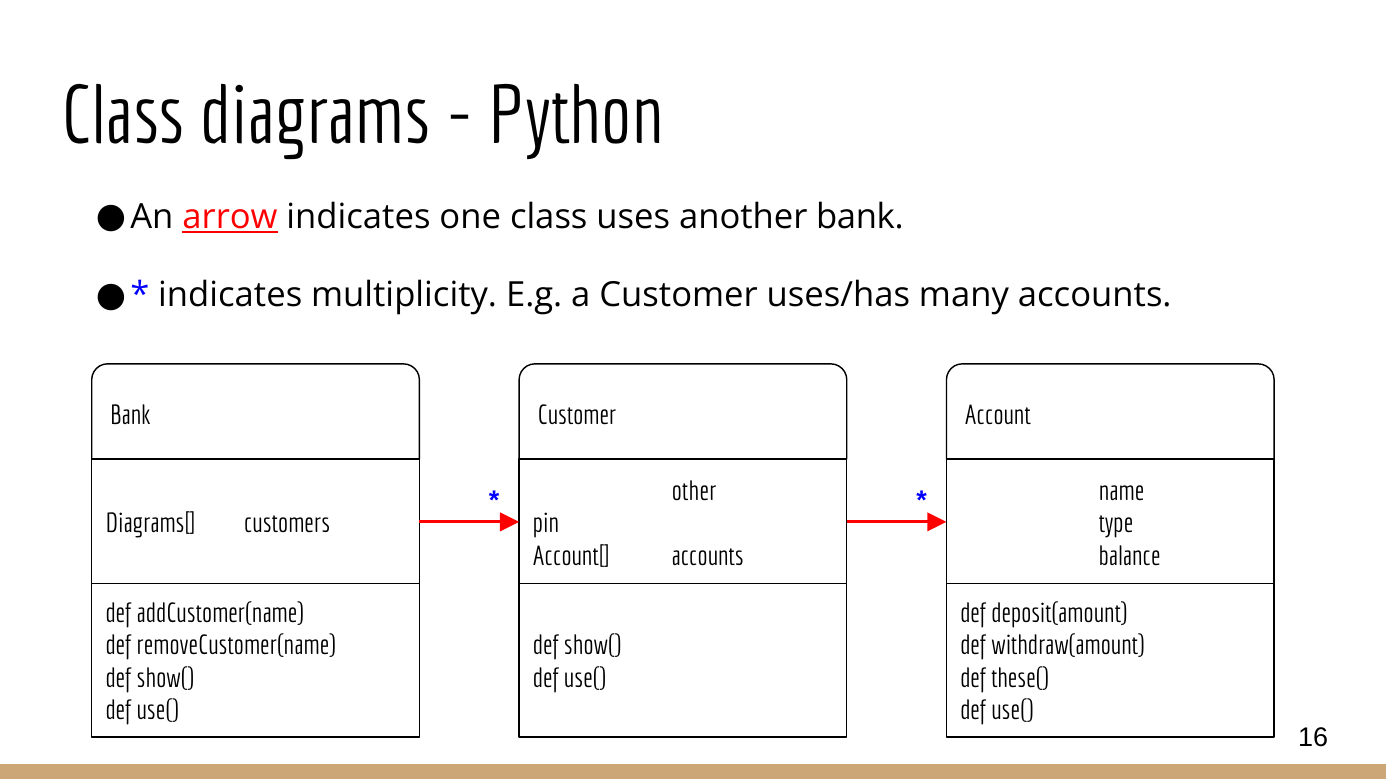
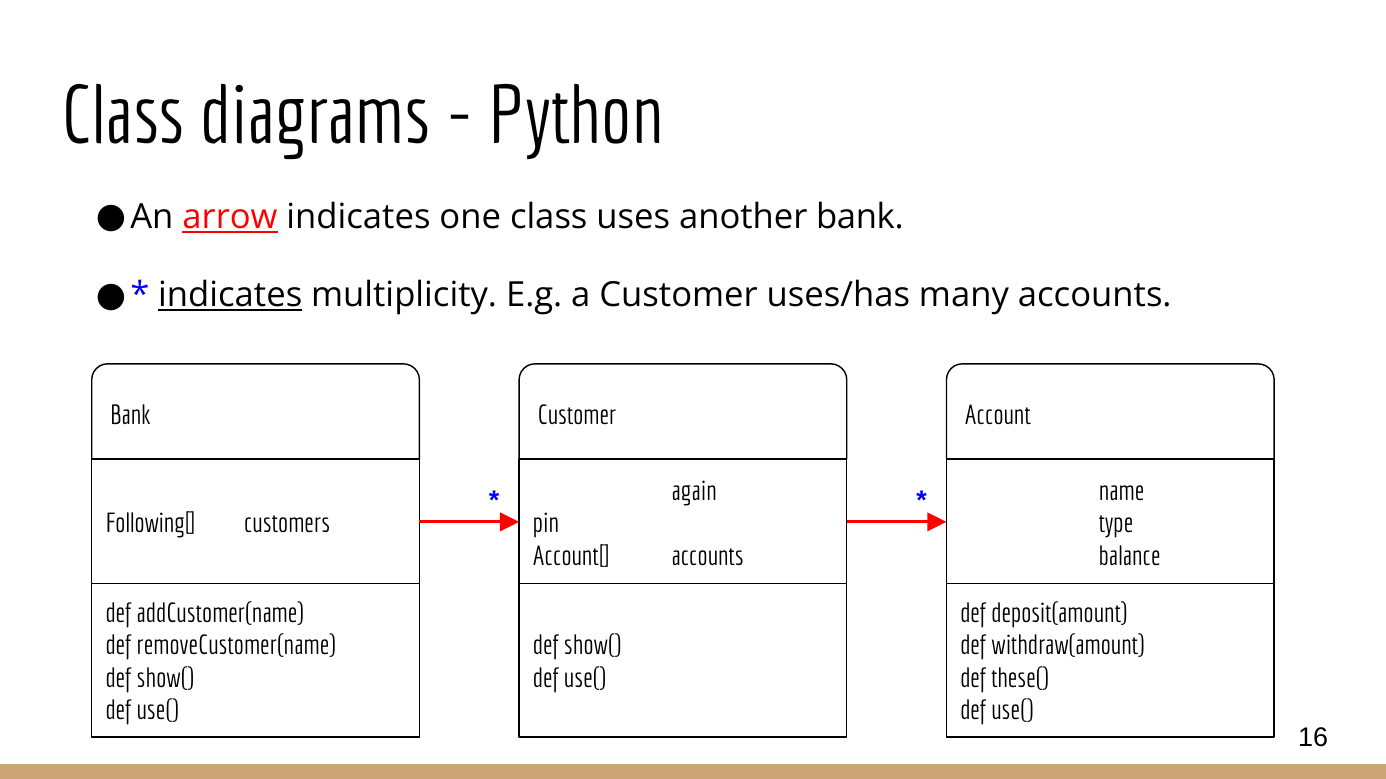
indicates underline: none -> present (230, 296)
other: other -> again (694, 492)
Diagrams[: Diagrams[ -> Following[ (151, 524)
